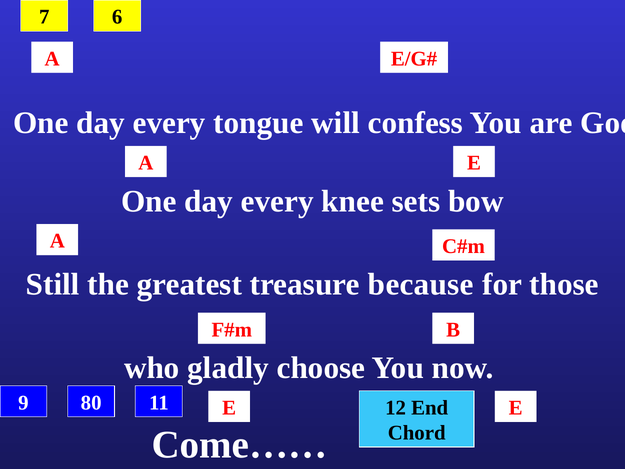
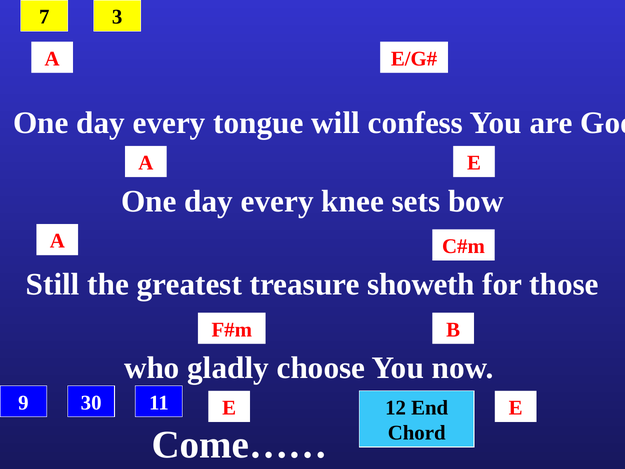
6: 6 -> 3 (117, 17)
because: because -> showeth (421, 284)
80: 80 -> 30 (91, 402)
